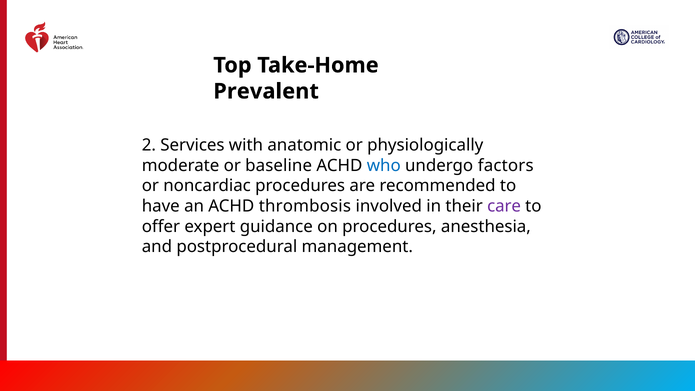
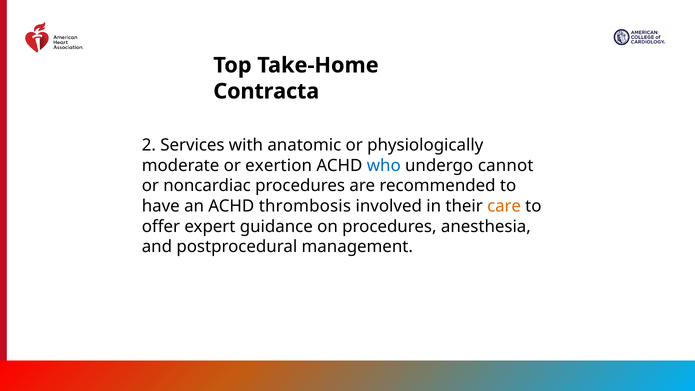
Prevalent: Prevalent -> Contracta (266, 91)
baseline: baseline -> exertion (279, 166)
factors: factors -> cannot (506, 166)
care colour: purple -> orange (504, 206)
